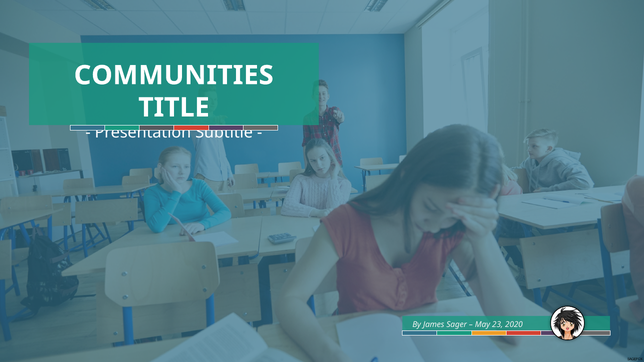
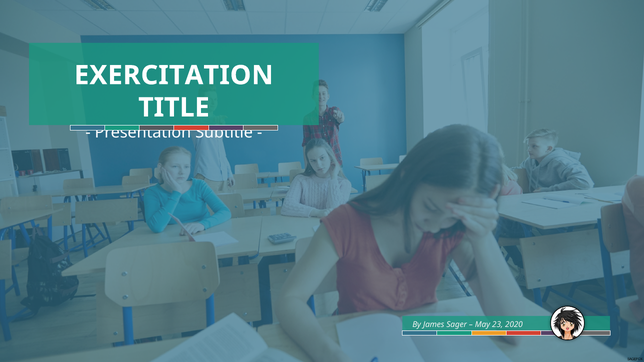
COMMUNITIES: COMMUNITIES -> EXERCITATION (174, 75)
